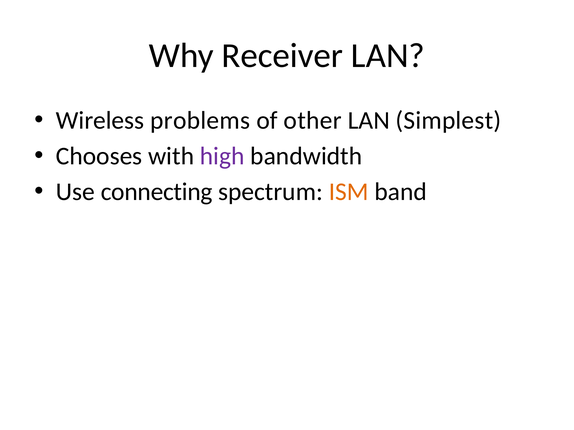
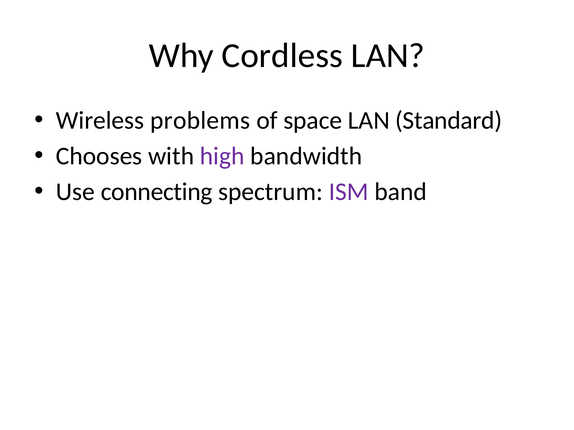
Receiver: Receiver -> Cordless (282, 56)
other: other -> space (313, 120)
Simplest: Simplest -> Standard (449, 120)
ISM colour: orange -> purple (349, 192)
